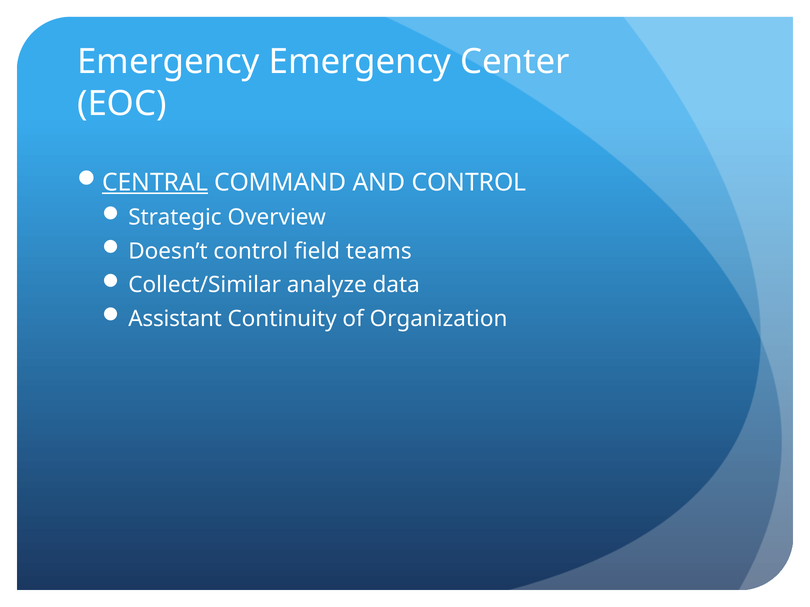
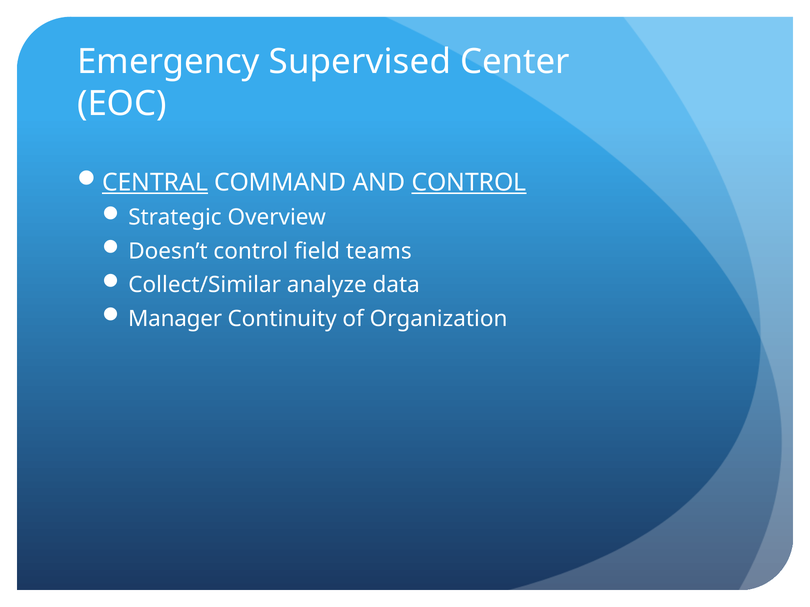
Emergency Emergency: Emergency -> Supervised (360, 62)
CONTROL underline: none -> present (469, 183)
Assistant: Assistant -> Manager (175, 319)
